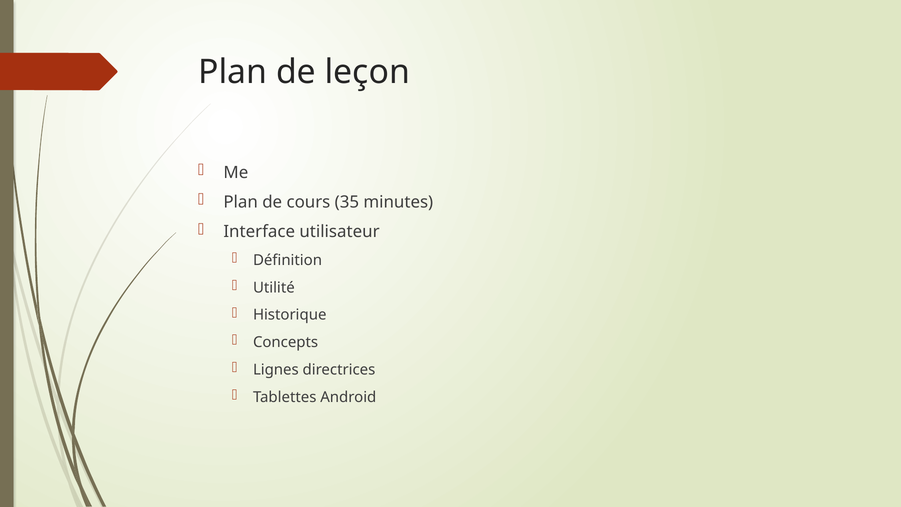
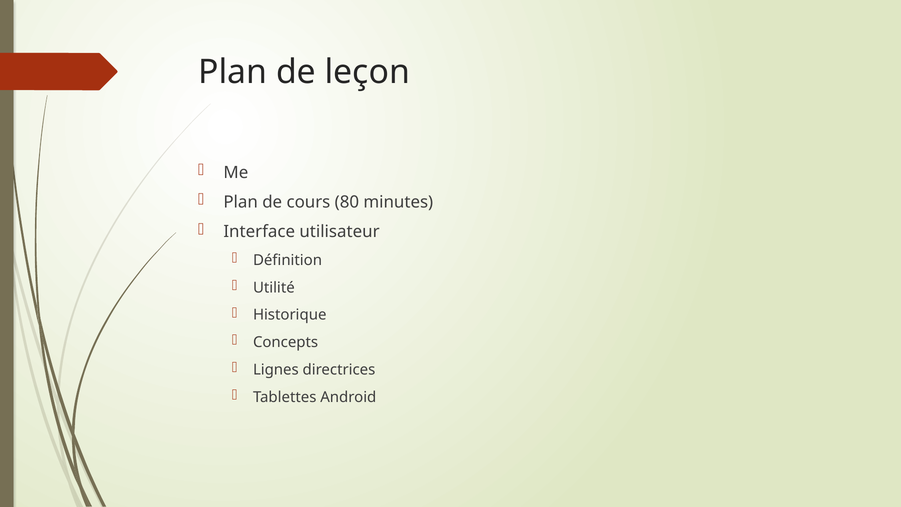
35: 35 -> 80 (347, 202)
